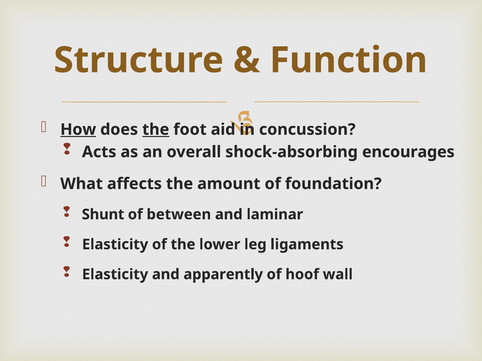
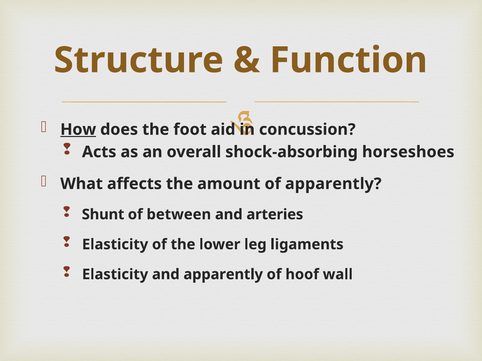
the underline: present -> none (156, 130)
encourages: encourages -> horseshoes (408, 152)
of foundation: foundation -> apparently (333, 184)
laminar: laminar -> arteries (275, 215)
